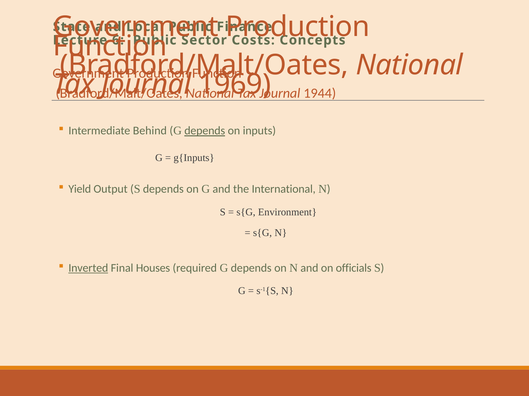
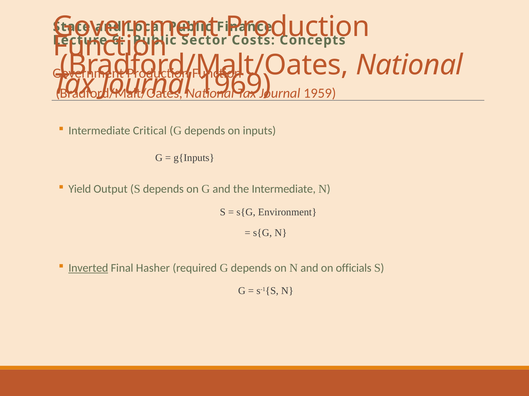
1944: 1944 -> 1959 (320, 94)
Behind: Behind -> Critical (150, 131)
depends underline: present -> none (205, 131)
the International: International -> Intermediate (284, 189)
Houses: Houses -> Hasher (153, 269)
